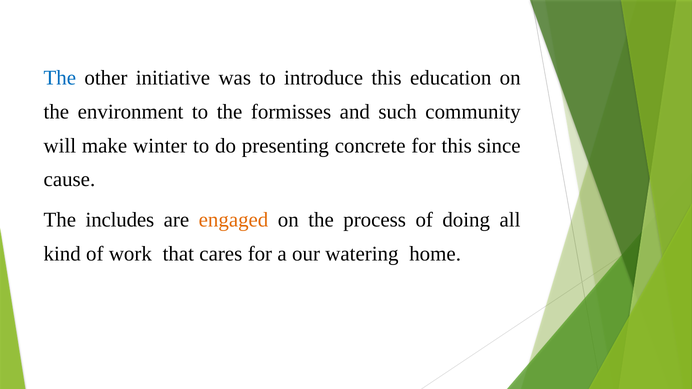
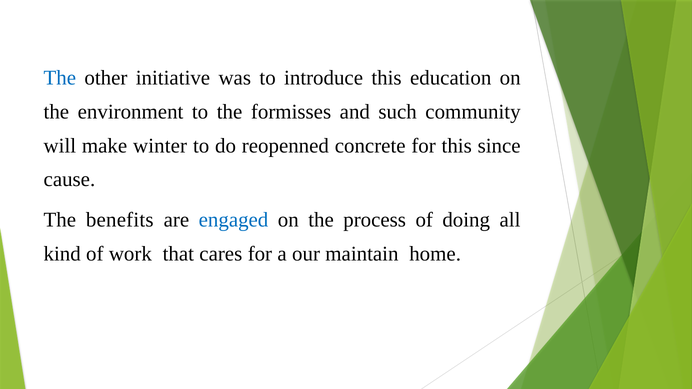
presenting: presenting -> reopenned (285, 146)
includes: includes -> benefits (120, 220)
engaged colour: orange -> blue (234, 220)
watering: watering -> maintain (362, 254)
